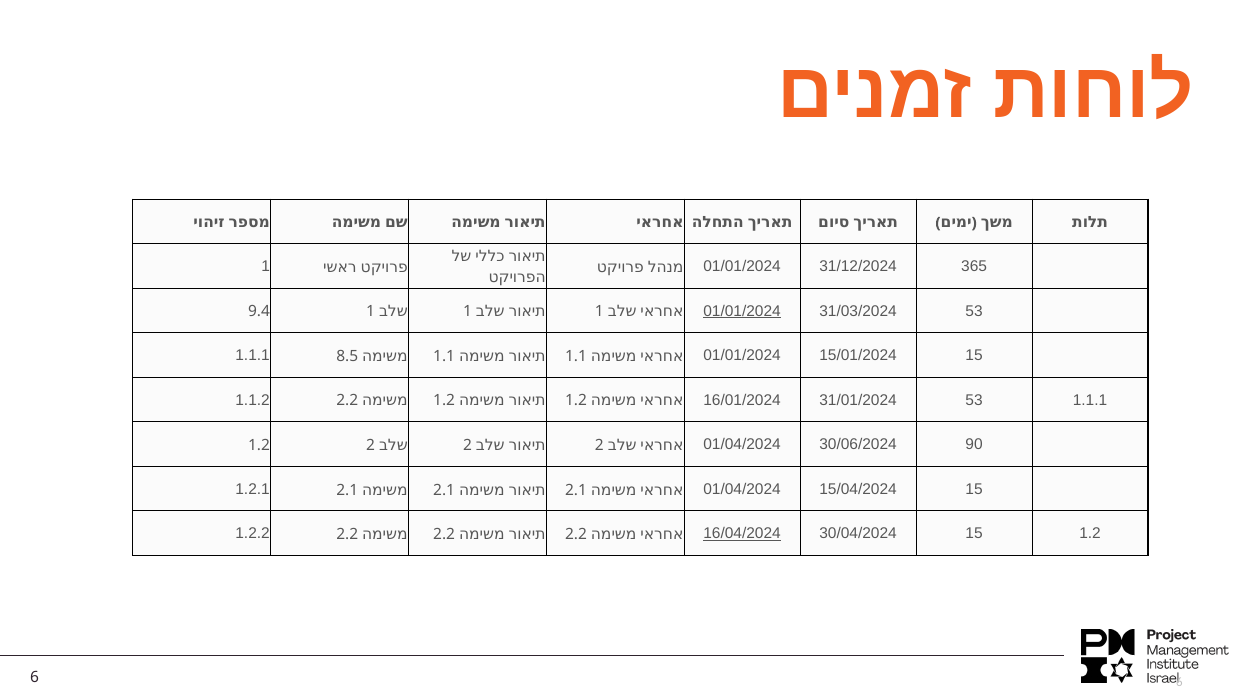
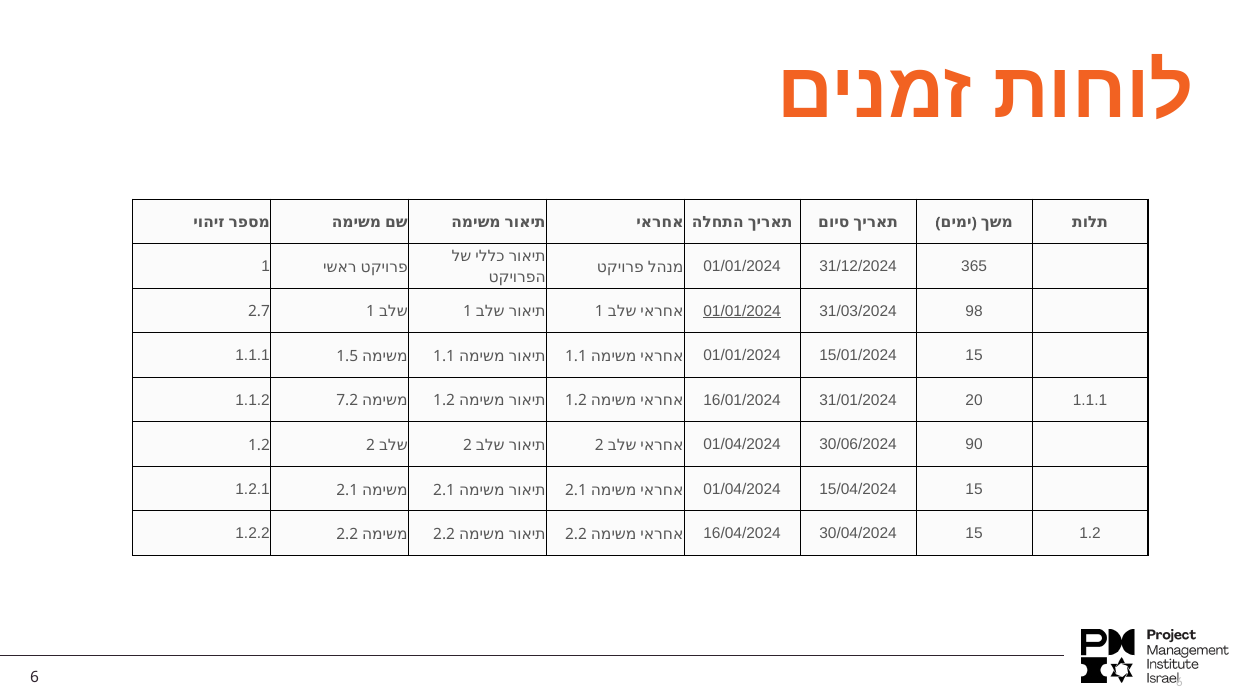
9.4: 9.4 -> 2.7 (259, 312)
31/03/2024 53: 53 -> 98 (974, 311)
8.5: 8.5 -> 1.5 (347, 356)
2.2: 2.2 -> 7.2 (347, 401)
31/01/2024 53: 53 -> 20 (974, 400)
16/04/2024 underline: present -> none (742, 534)
